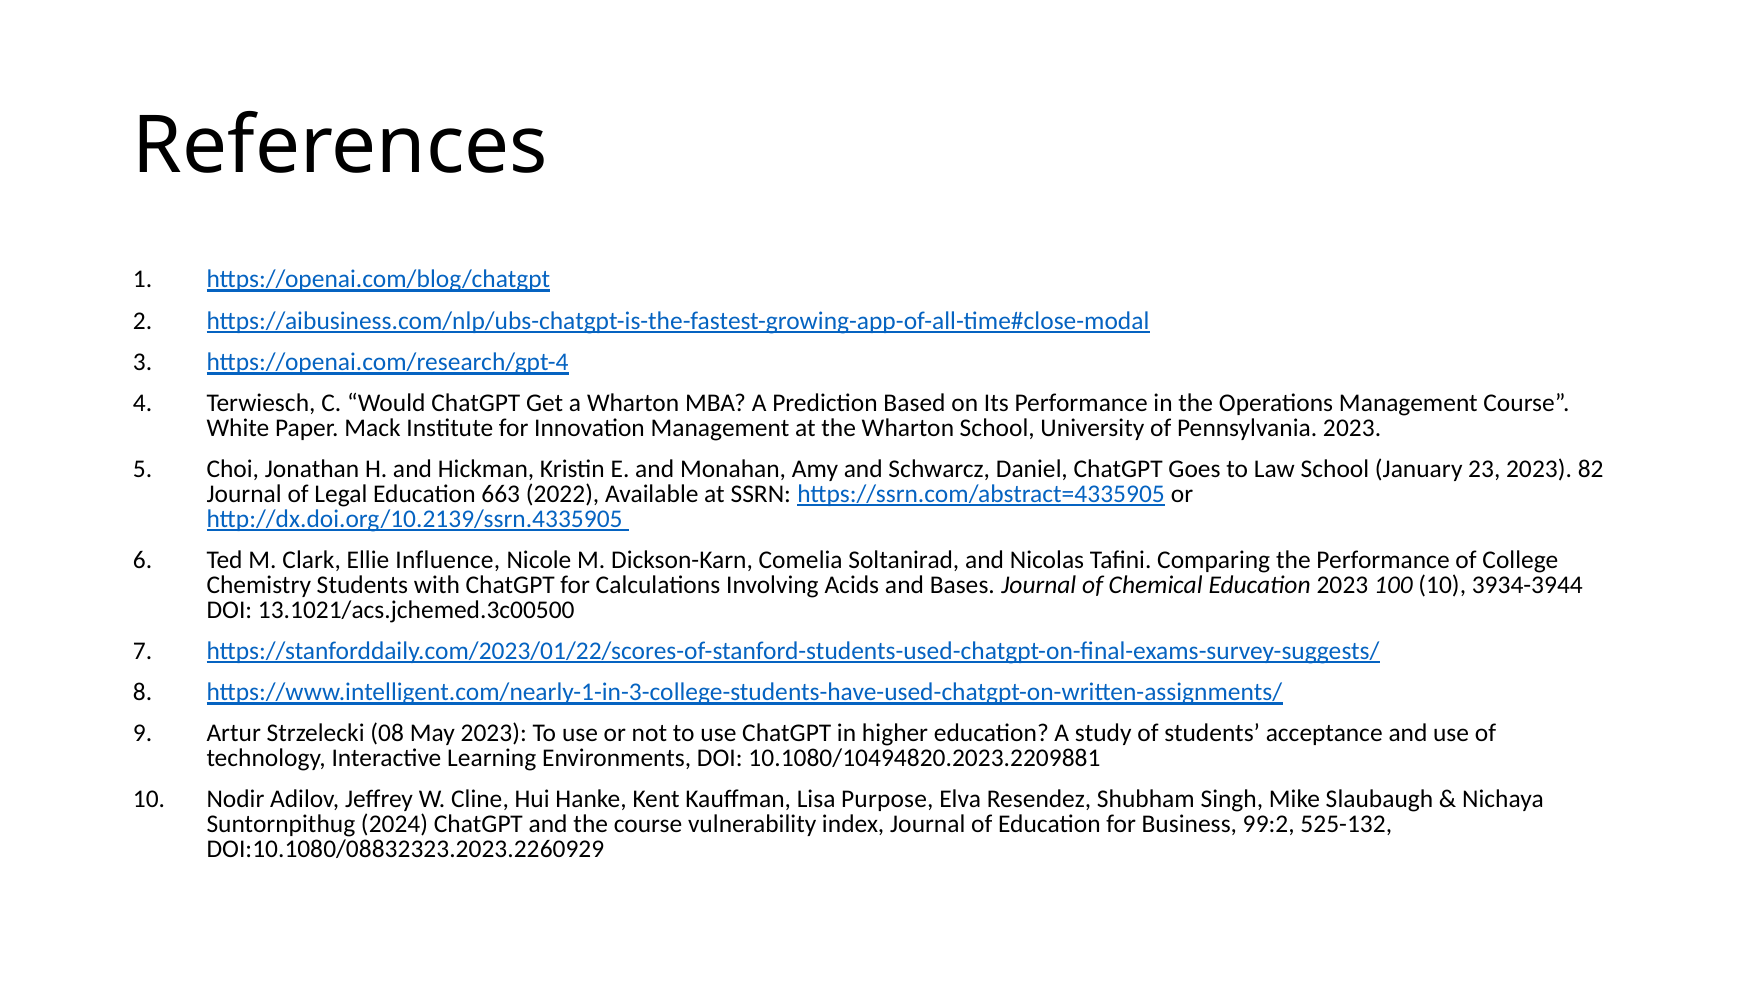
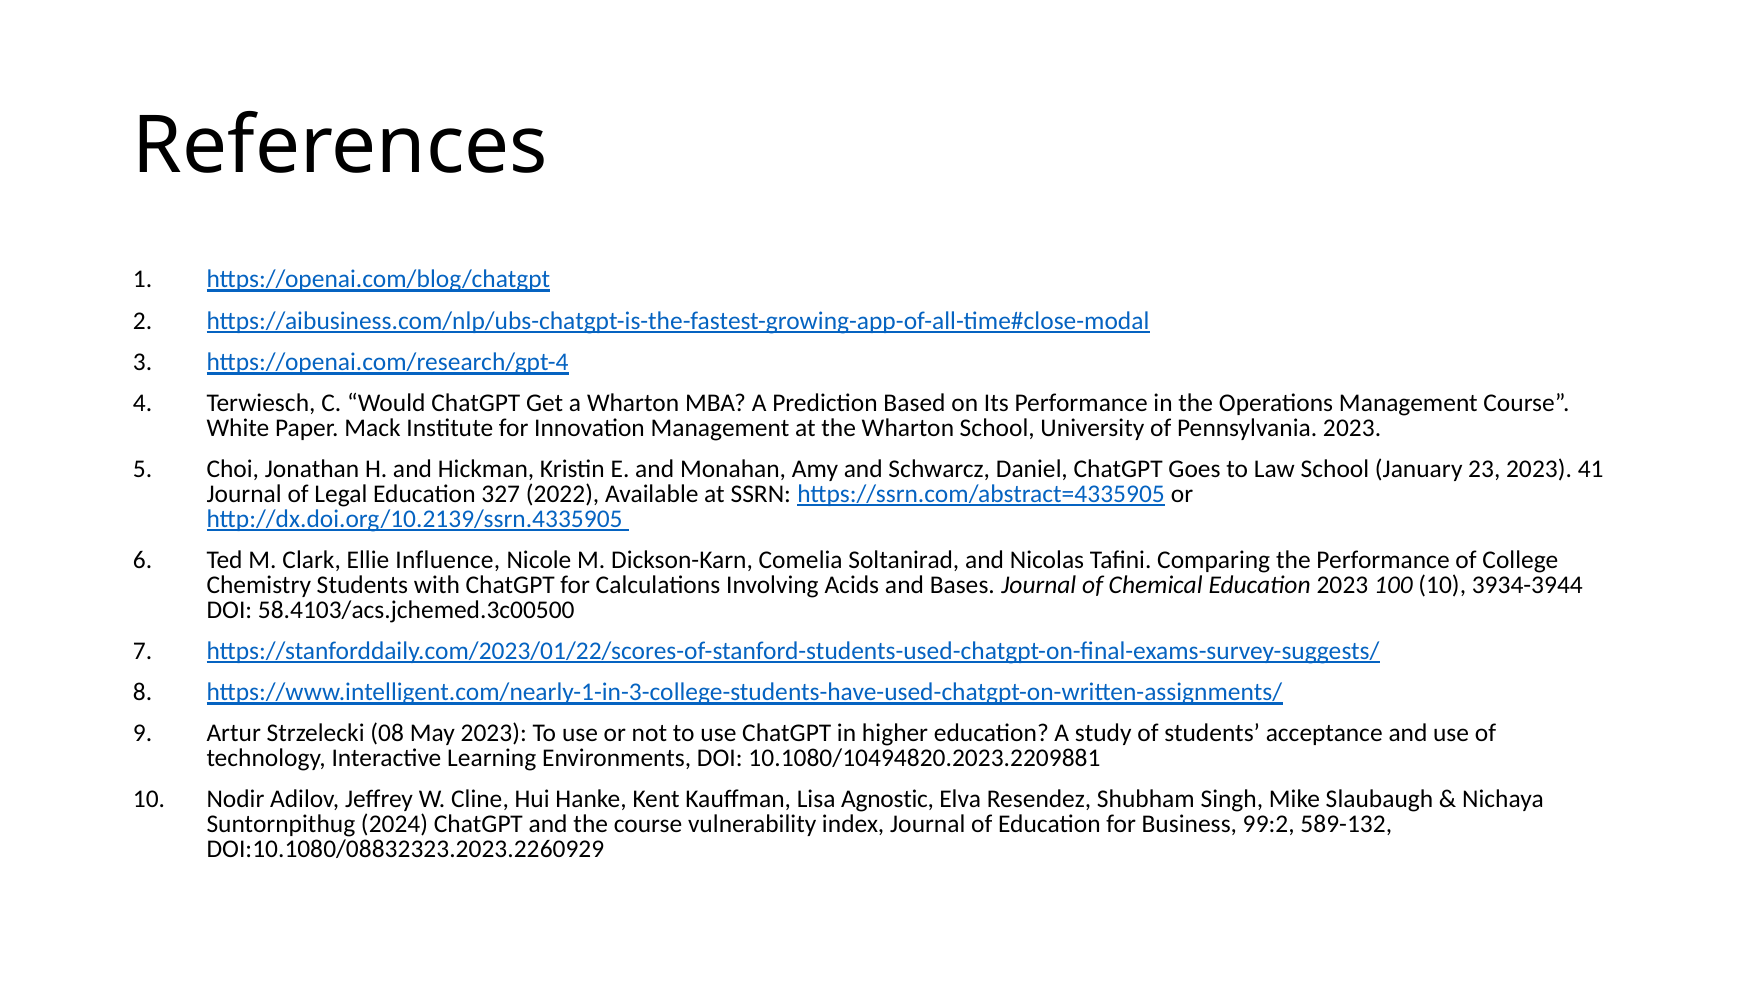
82: 82 -> 41 (1591, 469)
663: 663 -> 327 (501, 494)
13.1021/acs.jchemed.3c00500: 13.1021/acs.jchemed.3c00500 -> 58.4103/acs.jchemed.3c00500 (416, 610)
Purpose: Purpose -> Agnostic (888, 799)
525-132: 525-132 -> 589-132 (1346, 824)
